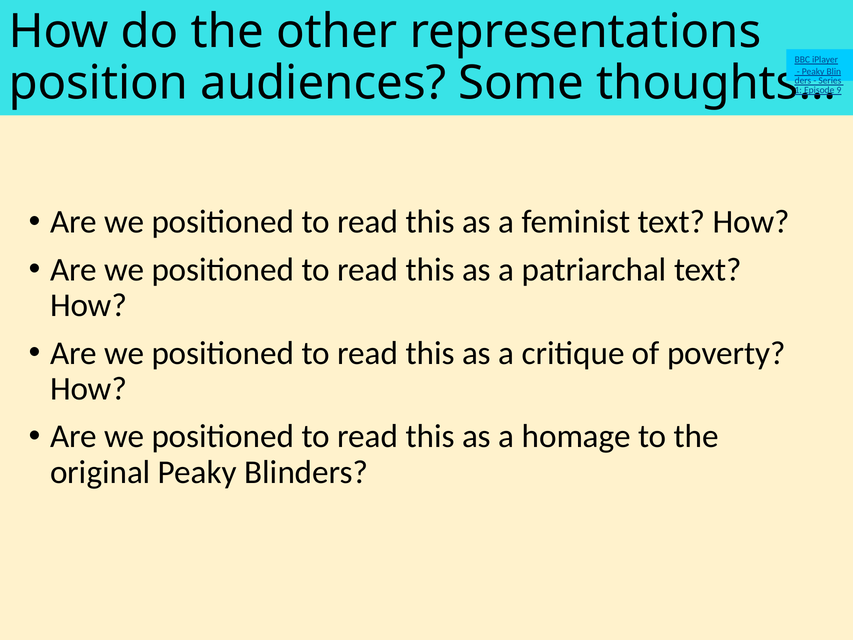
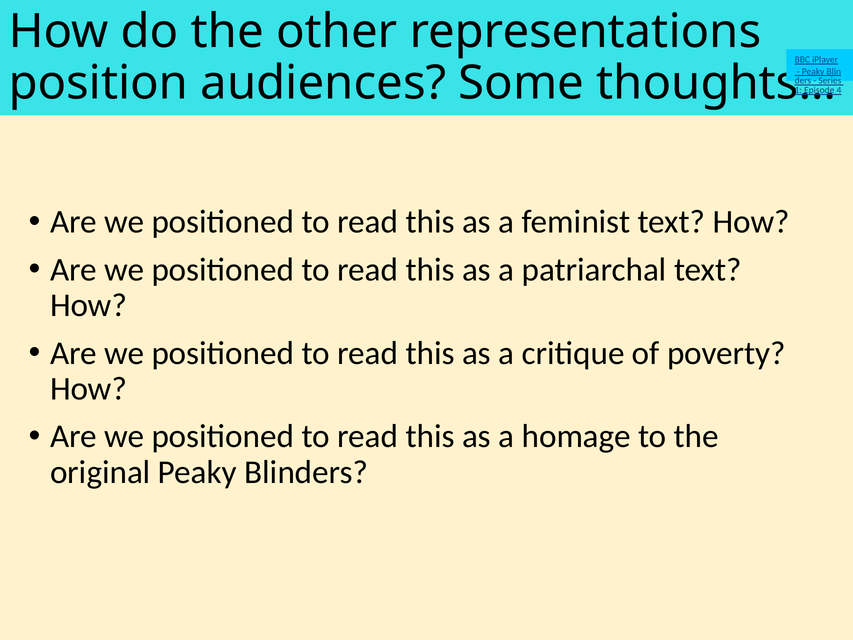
9: 9 -> 4 (839, 90)
